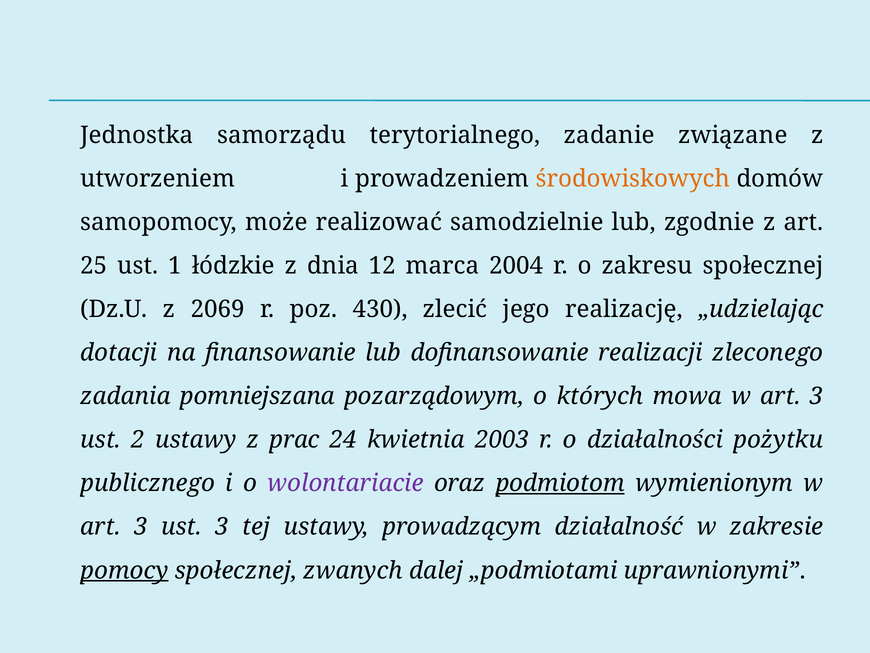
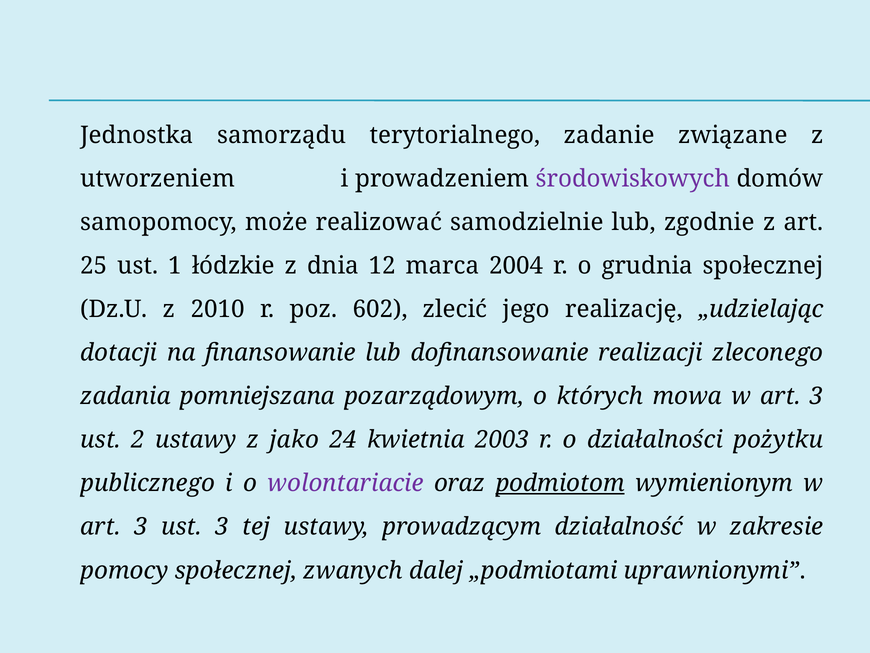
środowiskowych colour: orange -> purple (633, 179)
zakresu: zakresu -> grudnia (647, 266)
2069: 2069 -> 2010 (218, 309)
430: 430 -> 602 (380, 309)
prac: prac -> jako (294, 440)
pomocy underline: present -> none (124, 570)
